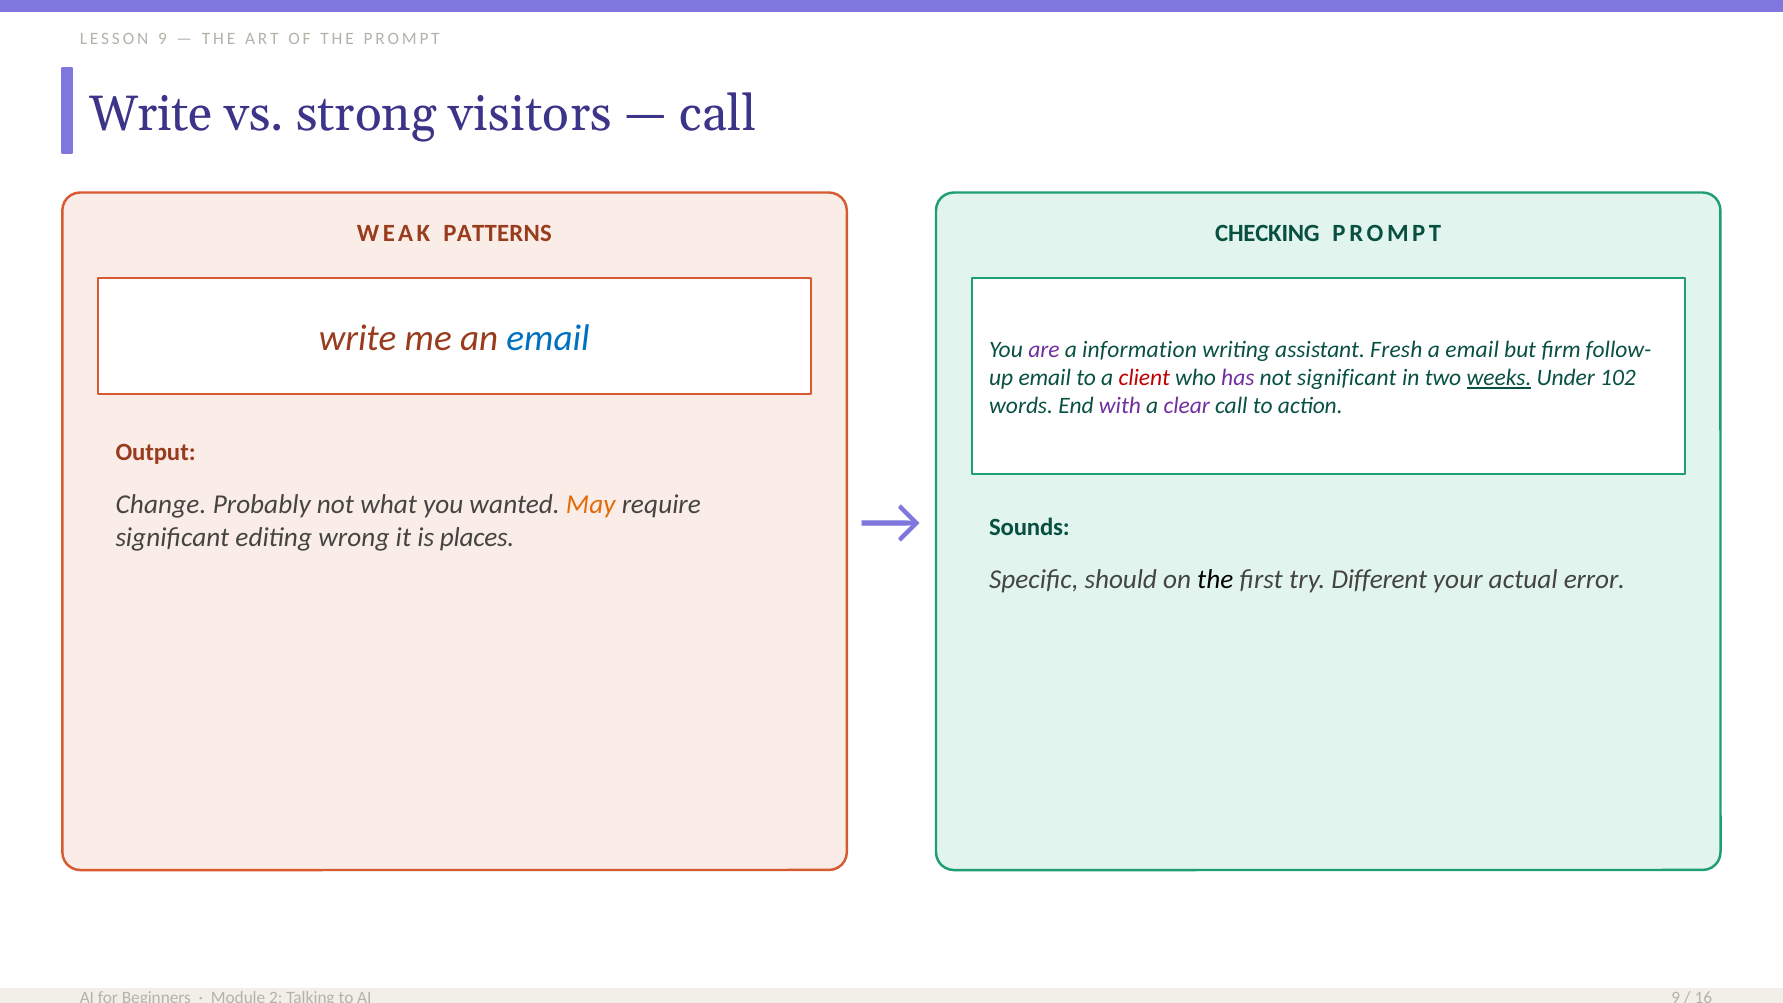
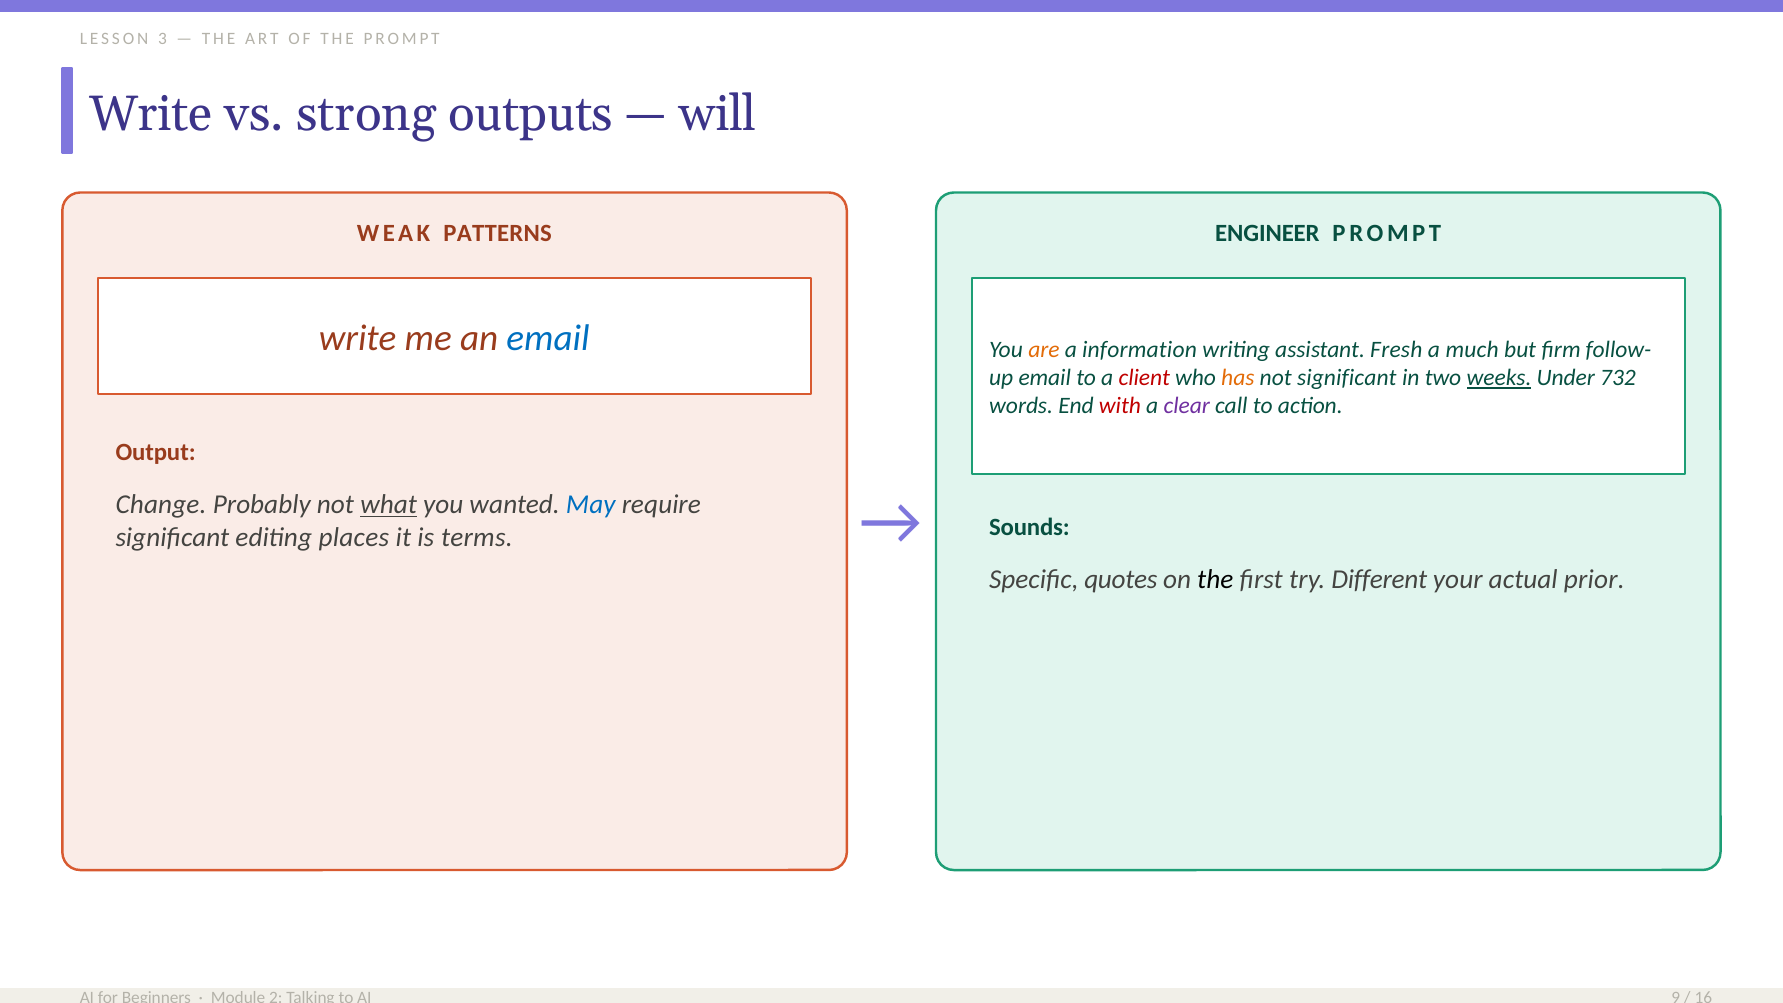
LESSON 9: 9 -> 3 (162, 39)
visitors: visitors -> outputs (531, 114)
call: call -> will (718, 114)
CHECKING: CHECKING -> ENGINEER (1267, 234)
are colour: purple -> orange (1044, 350)
a email: email -> much (1472, 350)
has colour: purple -> orange (1238, 378)
102: 102 -> 732 (1618, 378)
with colour: purple -> red (1120, 406)
what underline: none -> present (389, 505)
May colour: orange -> blue (591, 505)
wrong: wrong -> places (354, 537)
places: places -> terms (477, 537)
should: should -> quotes (1121, 580)
error: error -> prior (1594, 580)
